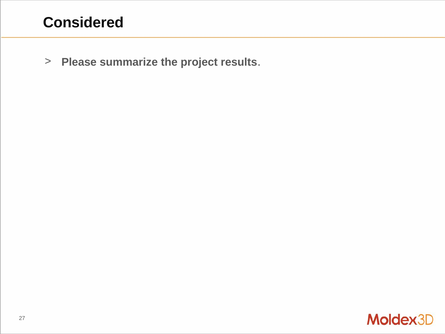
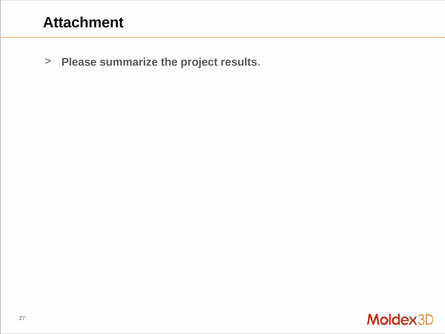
Considered: Considered -> Attachment (83, 22)
